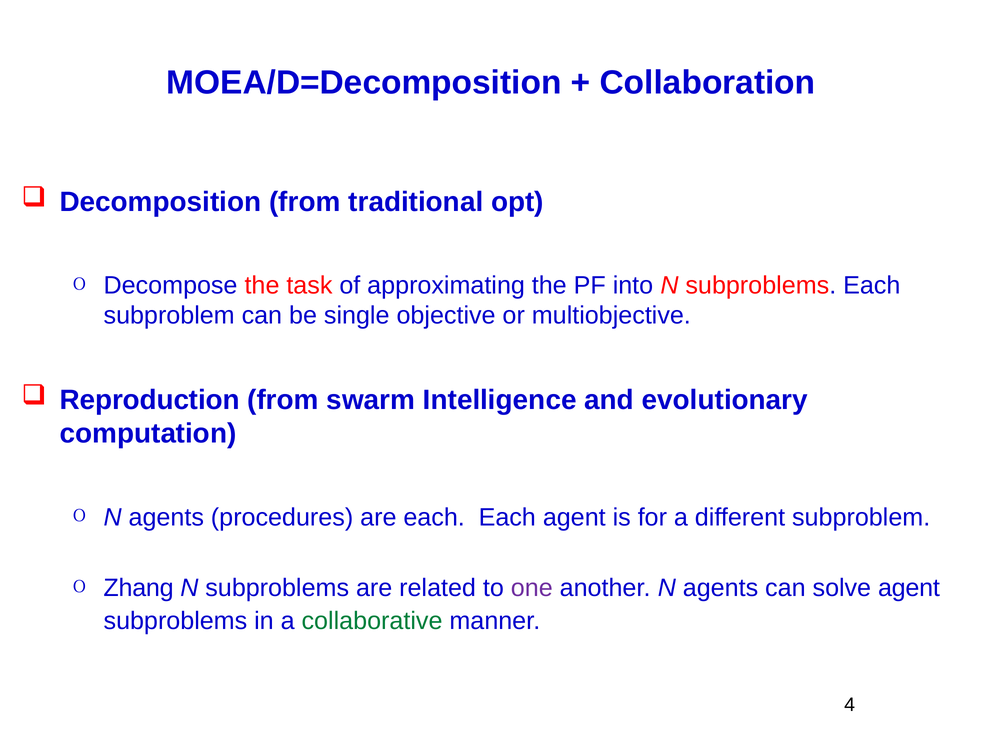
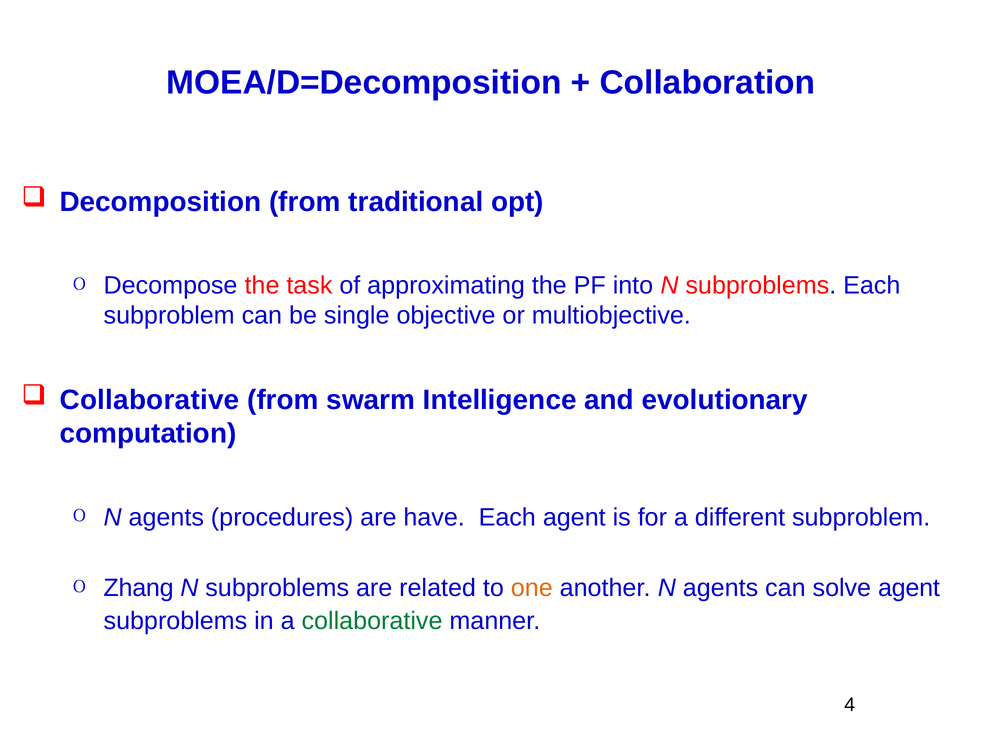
Reproduction: Reproduction -> Collaborative (149, 400)
are each: each -> have (434, 517)
one colour: purple -> orange (532, 588)
